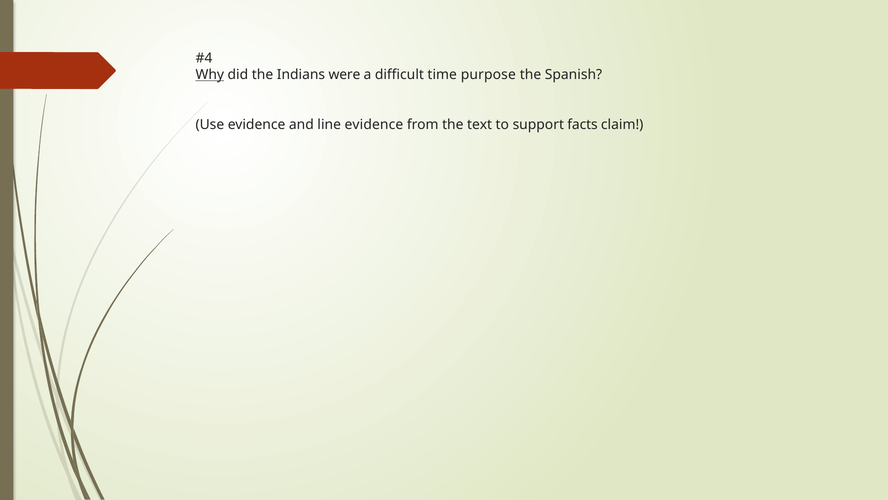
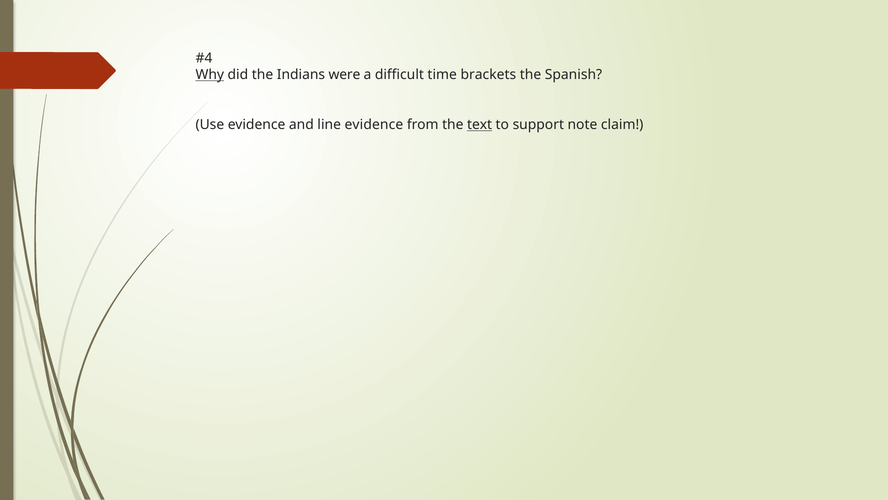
purpose: purpose -> brackets (488, 75)
text underline: none -> present (480, 125)
facts: facts -> note (582, 125)
